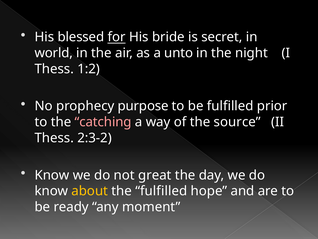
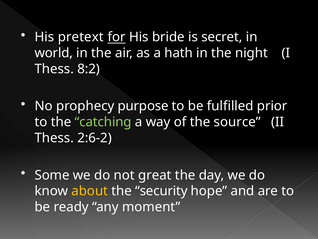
blessed: blessed -> pretext (81, 37)
unto: unto -> hath (179, 53)
1:2: 1:2 -> 8:2 (89, 69)
catching colour: pink -> light green (103, 122)
2:3-2: 2:3-2 -> 2:6-2 (95, 138)
Know: Know -> Some (52, 175)
the fulfilled: fulfilled -> security (161, 191)
